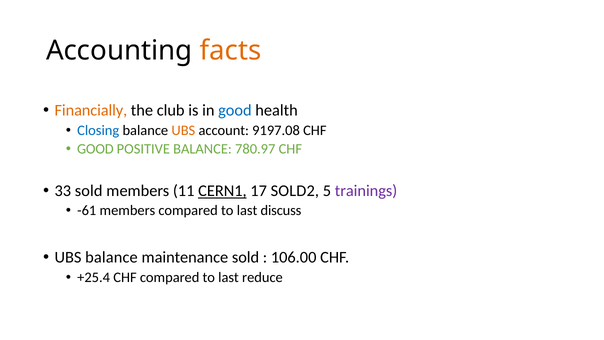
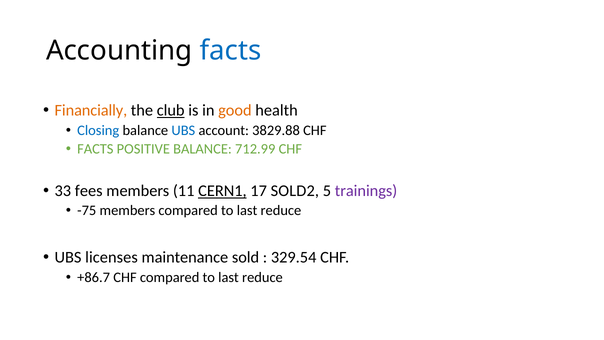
facts colour: orange -> blue (230, 51)
club underline: none -> present (171, 111)
good colour: blue -> orange (235, 111)
UBS colour: orange -> blue (183, 130)
9197.08: 9197.08 -> 3829.88 (276, 130)
GOOD: GOOD -> FACTS (95, 149)
780.97: 780.97 -> 712.99 (255, 149)
33 sold: sold -> fees (89, 191)
-61: -61 -> -75 (87, 211)
discuss: discuss -> reduce (281, 211)
UBS balance: balance -> licenses (111, 257)
106.00: 106.00 -> 329.54 (294, 257)
+25.4: +25.4 -> +86.7 (94, 277)
